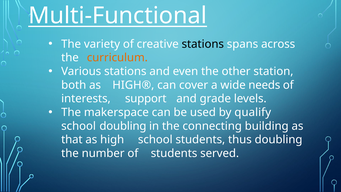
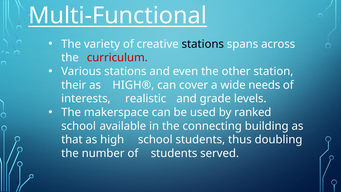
curriculum colour: orange -> red (117, 58)
both: both -> their (74, 85)
support: support -> realistic (146, 99)
qualify: qualify -> ranked (253, 112)
school doubling: doubling -> available (123, 126)
